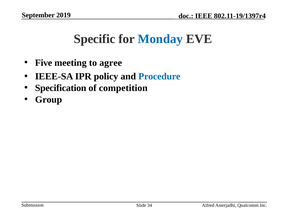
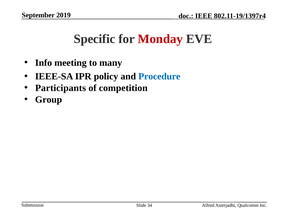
Monday colour: blue -> red (160, 39)
Five: Five -> Info (44, 63)
agree: agree -> many (111, 63)
Specification: Specification -> Participants (61, 88)
